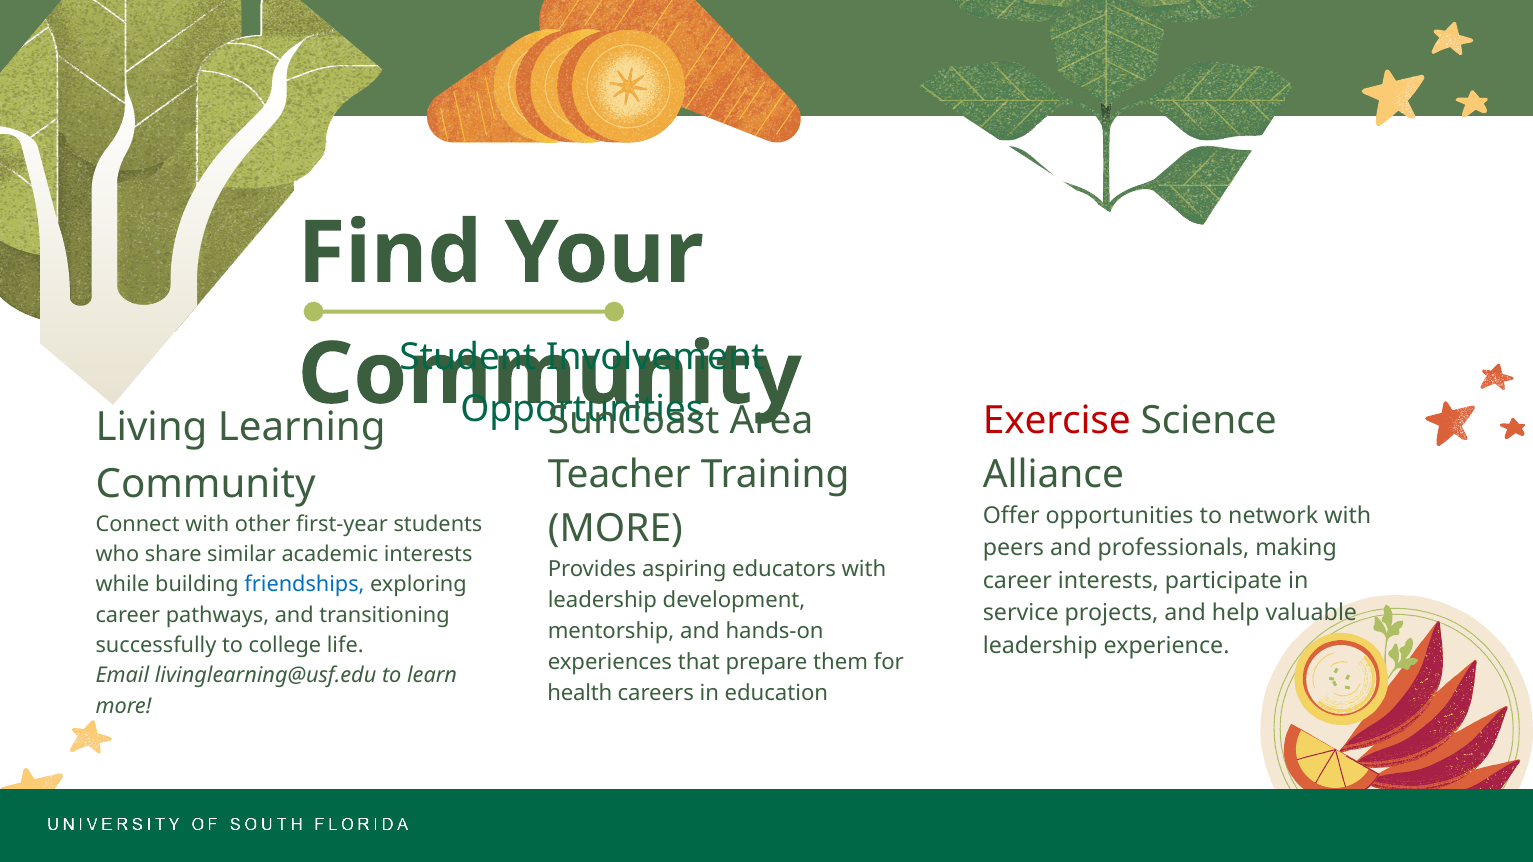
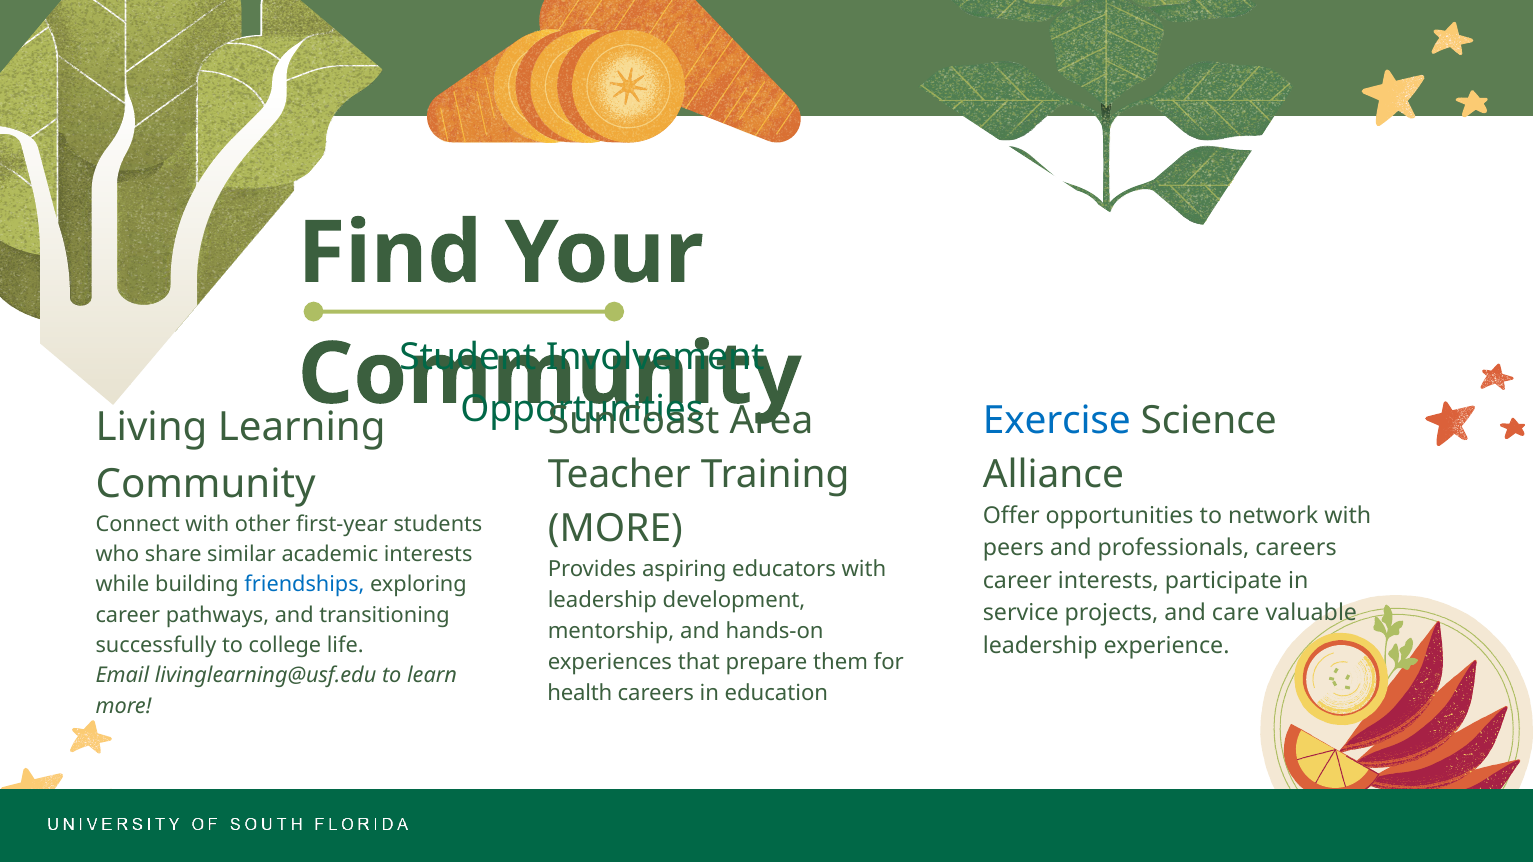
Exercise colour: red -> blue (1057, 420)
professionals making: making -> careers (1296, 548)
help: help -> care (1236, 613)
